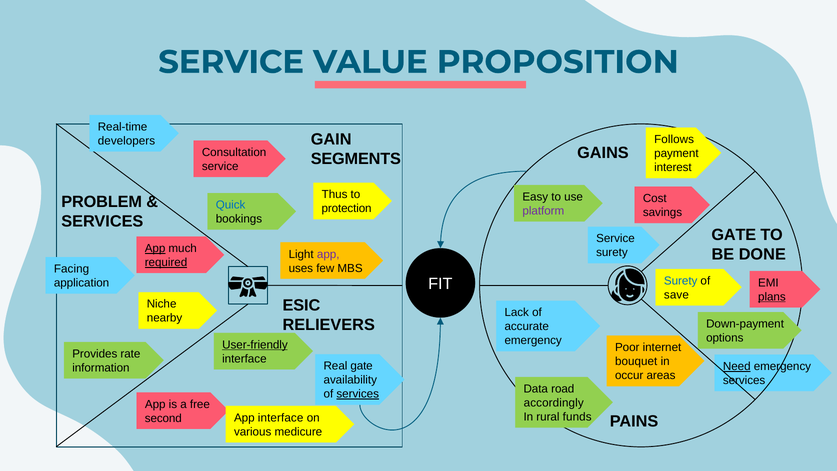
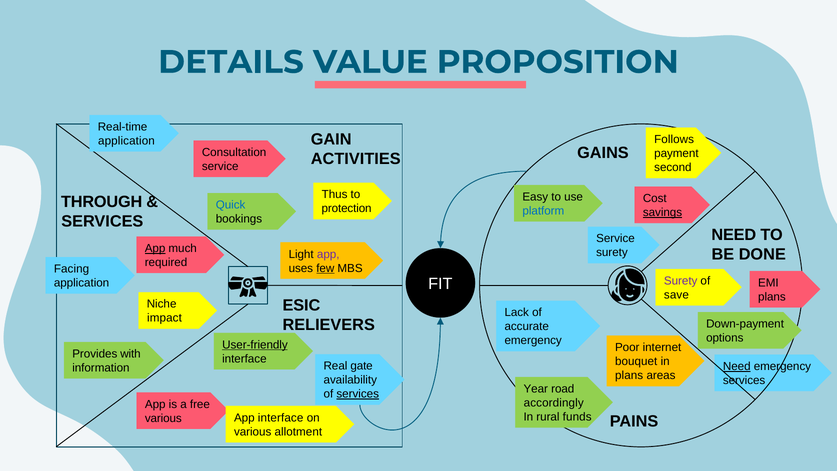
SERVICE: SERVICE -> DETAILS (231, 62)
developers: developers -> application (126, 141)
SEGMENTS: SEGMENTS -> ACTIVITIES (356, 159)
interest: interest -> second (673, 167)
PROBLEM: PROBLEM -> THROUGH (102, 202)
platform colour: purple -> blue (543, 211)
savings underline: none -> present (663, 212)
GATE: GATE -> NEED (734, 235)
required underline: present -> none (166, 262)
few underline: none -> present (325, 268)
Surety colour: blue -> purple (681, 281)
plans underline: present -> none (772, 297)
nearby: nearby -> impact (164, 318)
rate: rate -> with (130, 354)
occur: occur -> plans (629, 375)
Data: Data -> Year (536, 389)
second: second -> various (163, 418)
medicure: medicure -> allotment (298, 432)
